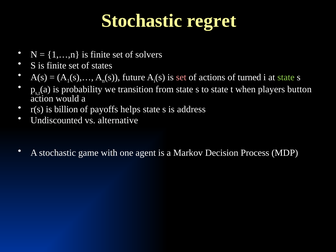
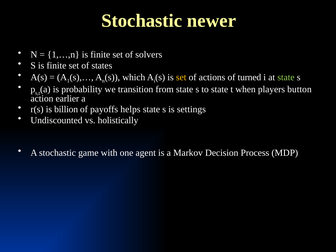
regret: regret -> newer (212, 21)
future: future -> which (134, 77)
set colour: pink -> yellow (181, 77)
would: would -> earlier (67, 99)
address: address -> settings (191, 109)
alternative: alternative -> holistically (118, 120)
